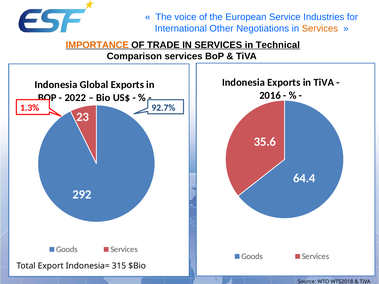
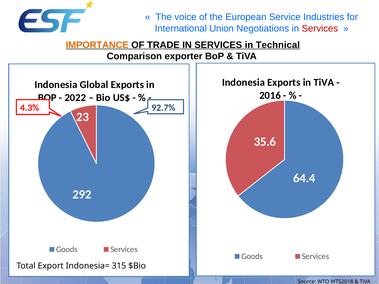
Other: Other -> Union (222, 28)
Services colour: orange -> red (320, 28)
Comparison services: services -> exporter (184, 56)
1.3%: 1.3% -> 4.3% (30, 108)
